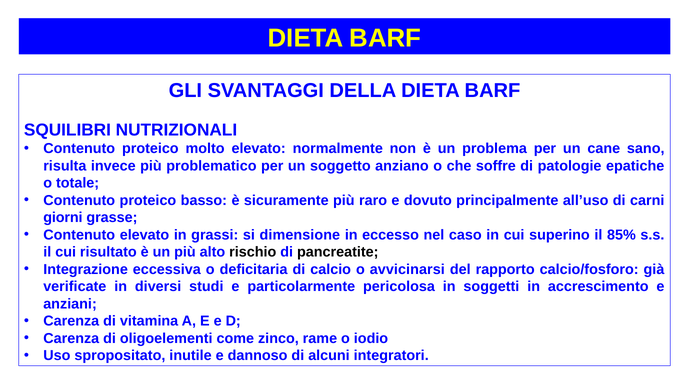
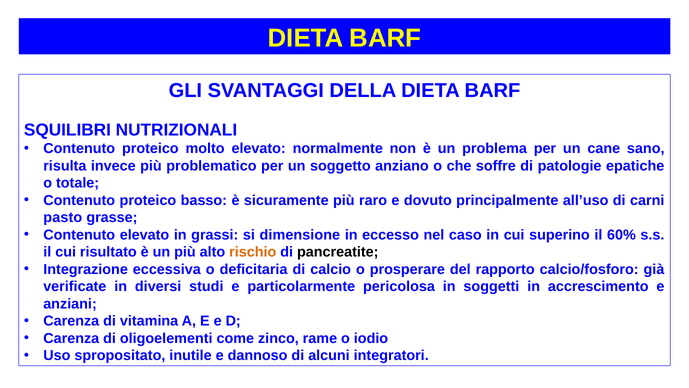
giorni: giorni -> pasto (63, 217)
85%: 85% -> 60% (621, 235)
rischio colour: black -> orange (253, 252)
avvicinarsi: avvicinarsi -> prosperare (407, 269)
